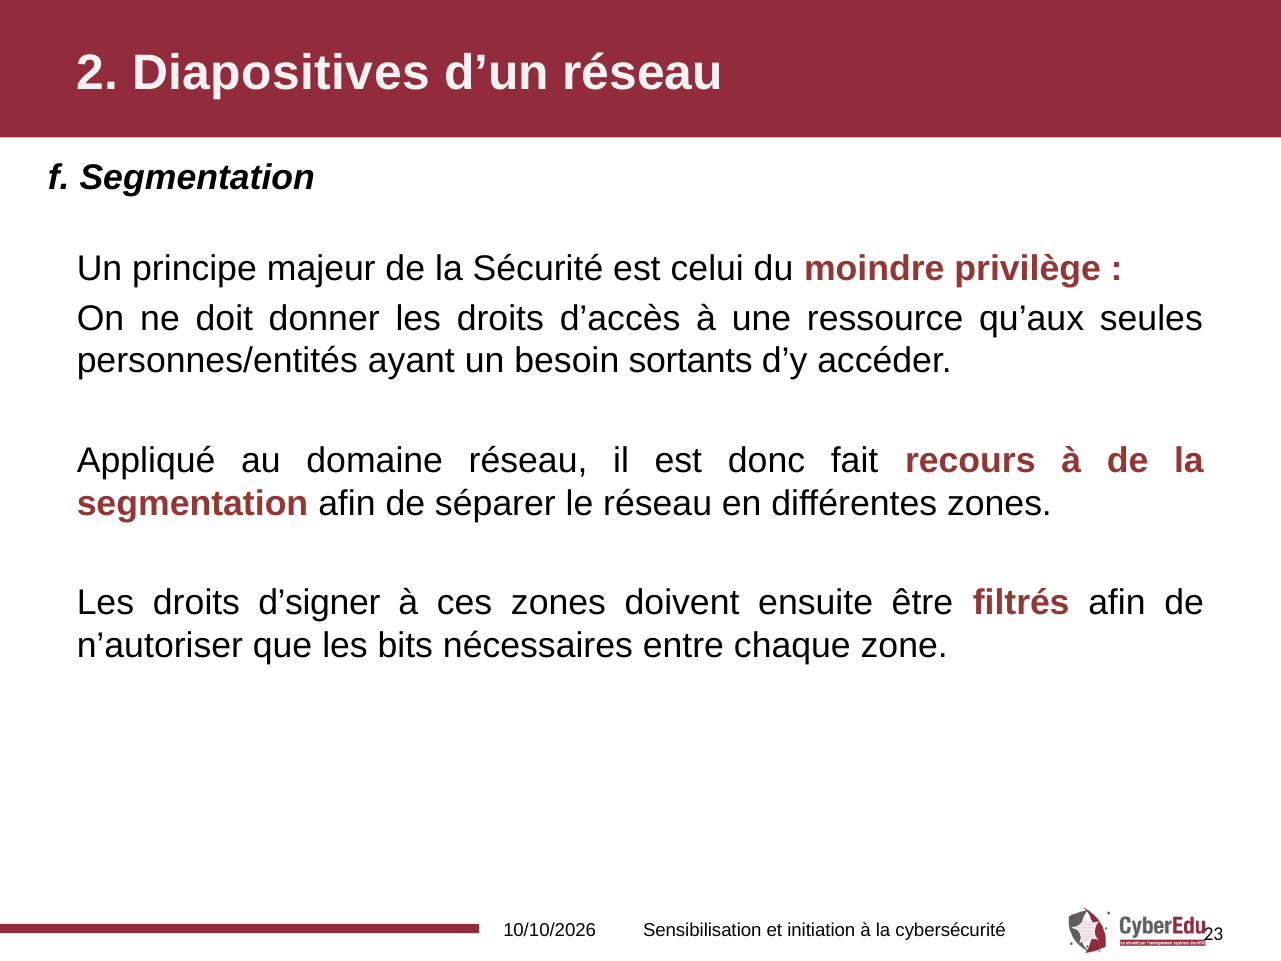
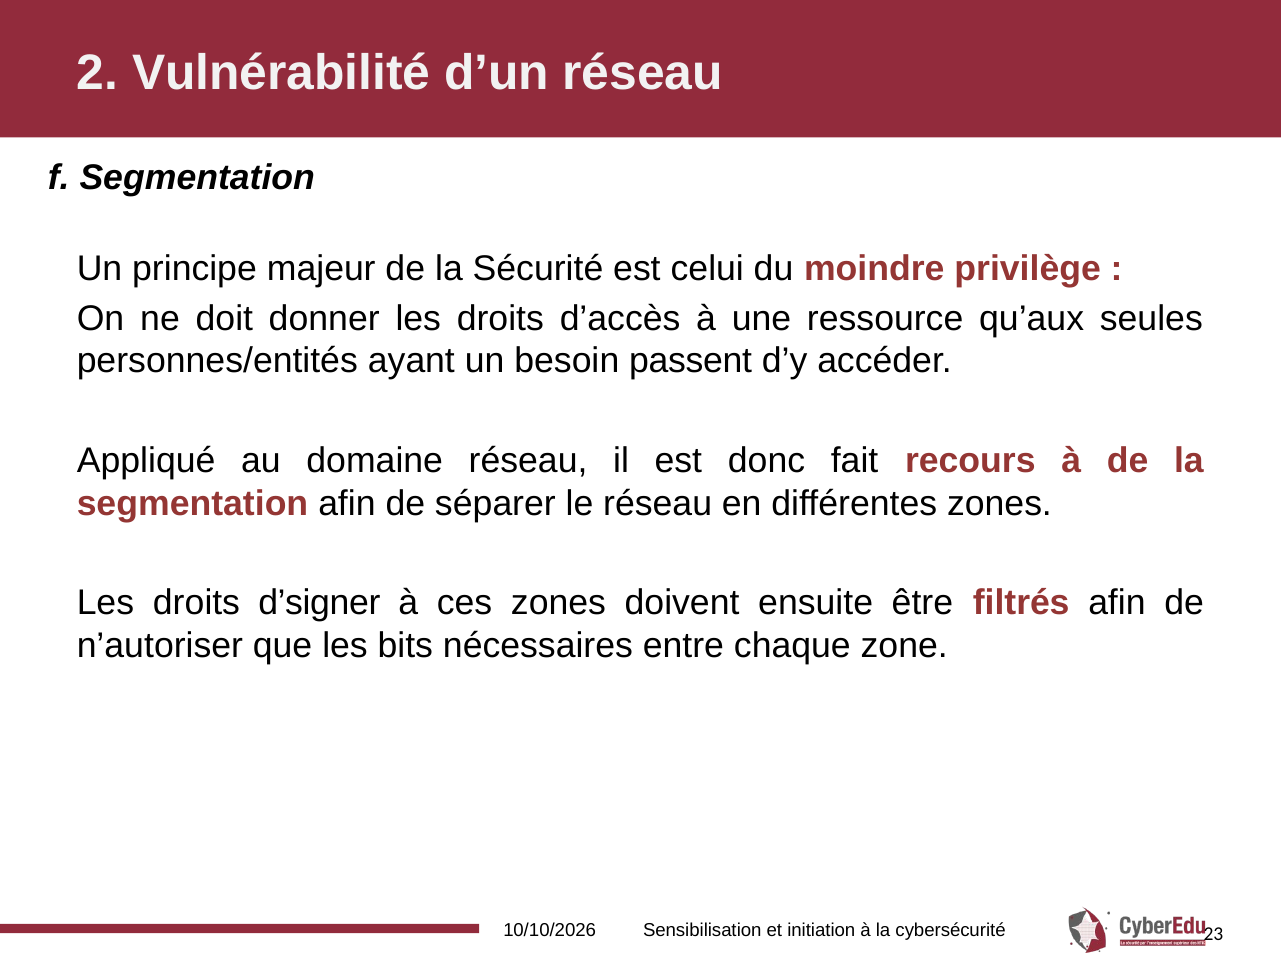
Diapositives: Diapositives -> Vulnérabilité (281, 73)
sortants: sortants -> passent (691, 361)
